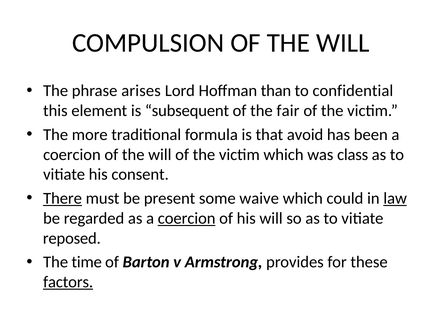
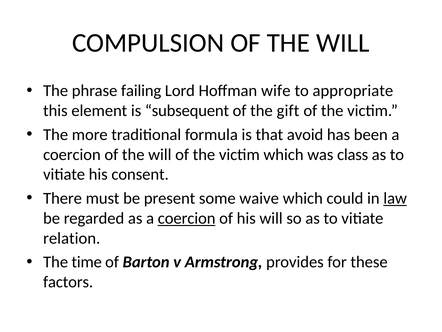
arises: arises -> failing (141, 91)
than: than -> wife (276, 91)
confidential: confidential -> appropriate (353, 91)
fair: fair -> gift (288, 111)
There underline: present -> none (63, 198)
reposed: reposed -> relation (72, 238)
factors underline: present -> none (68, 282)
